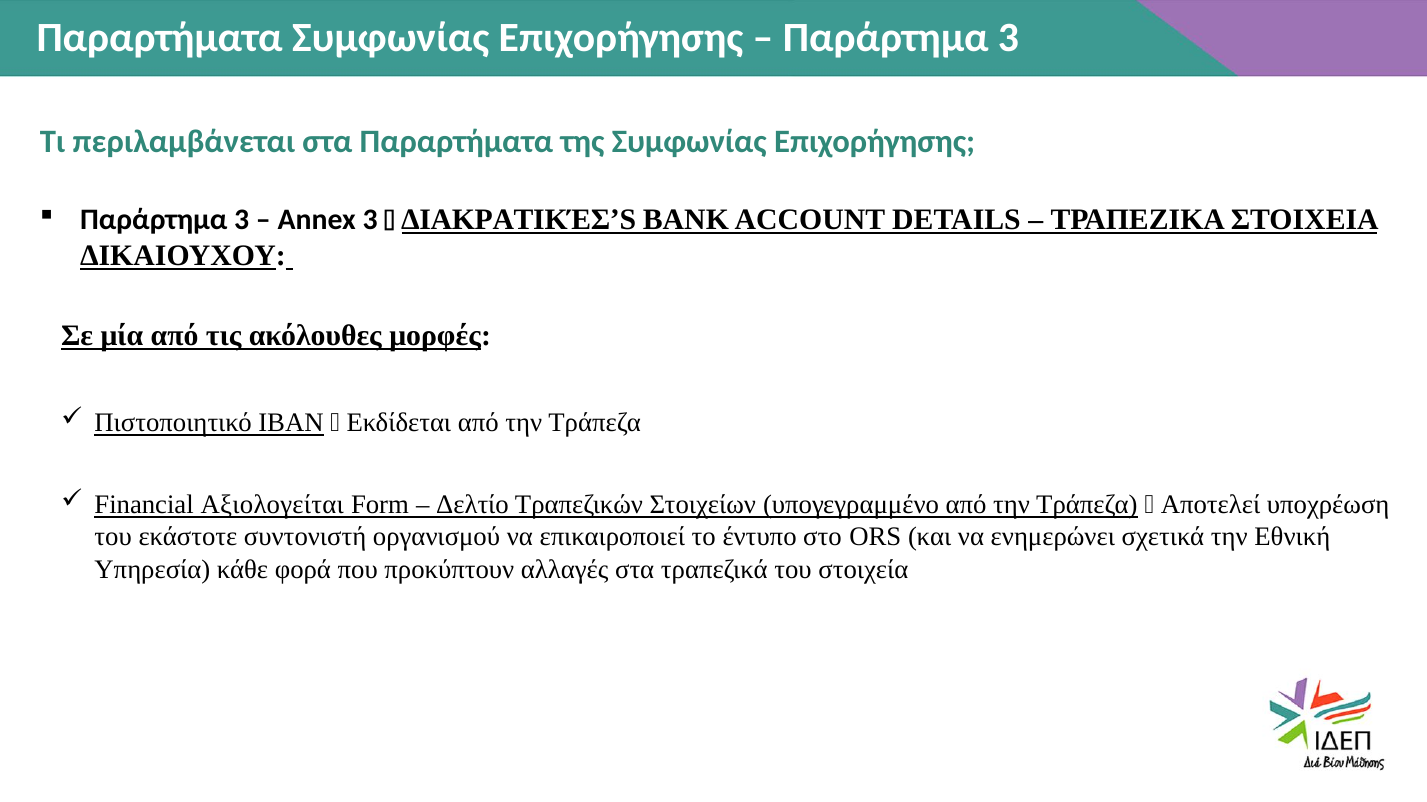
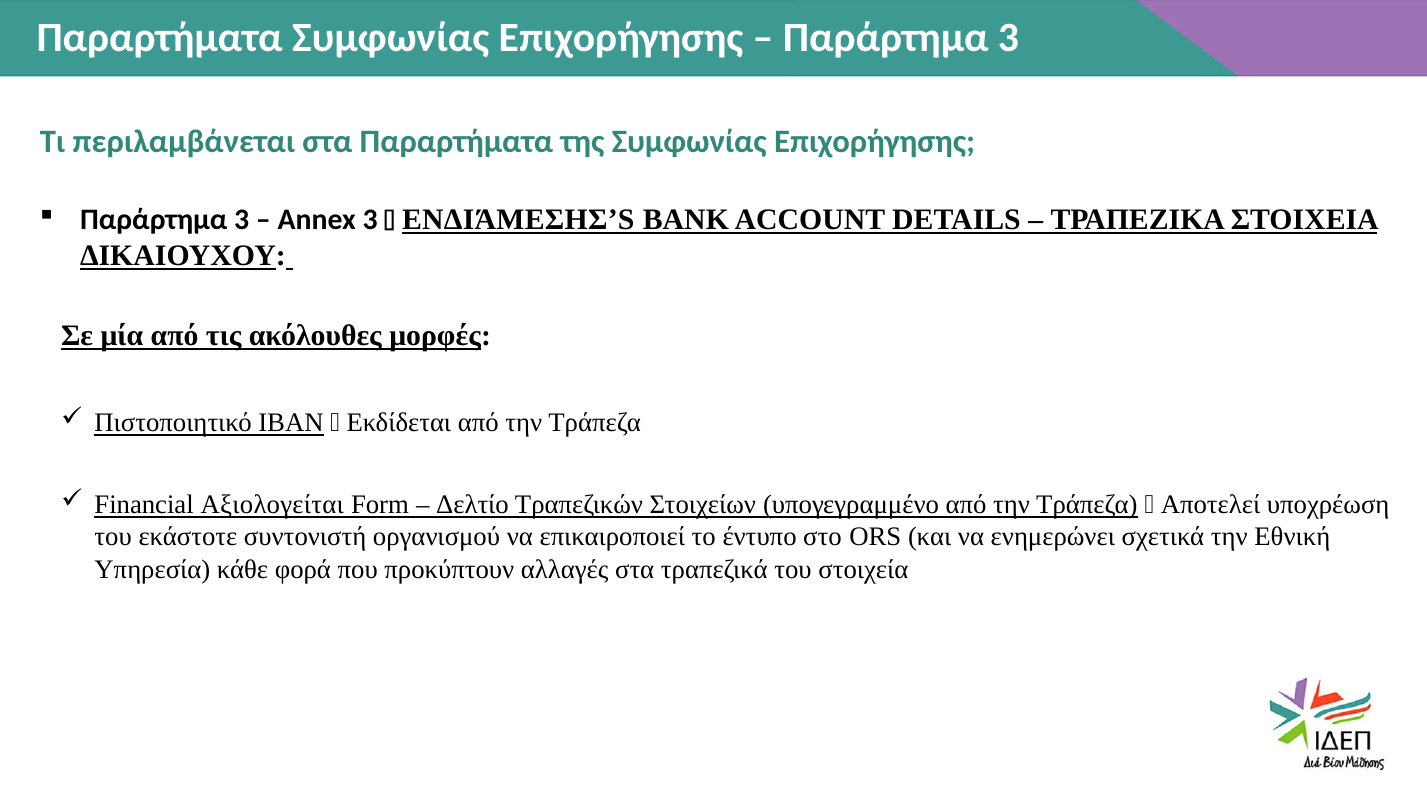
ΔΙΑΚΡΑΤΙΚΈΣ’S: ΔΙΑΚΡΑΤΙΚΈΣ’S -> ΕΝΔΙΆΜΕΣΗΣ’S (518, 220)
